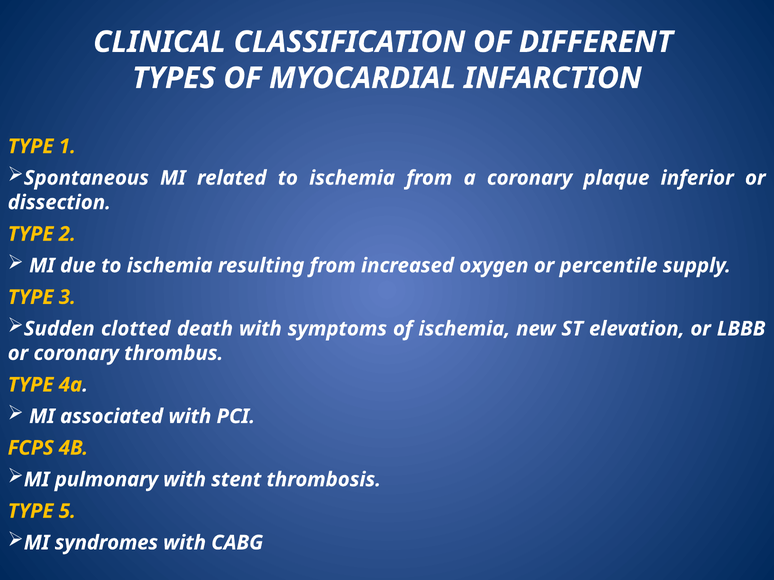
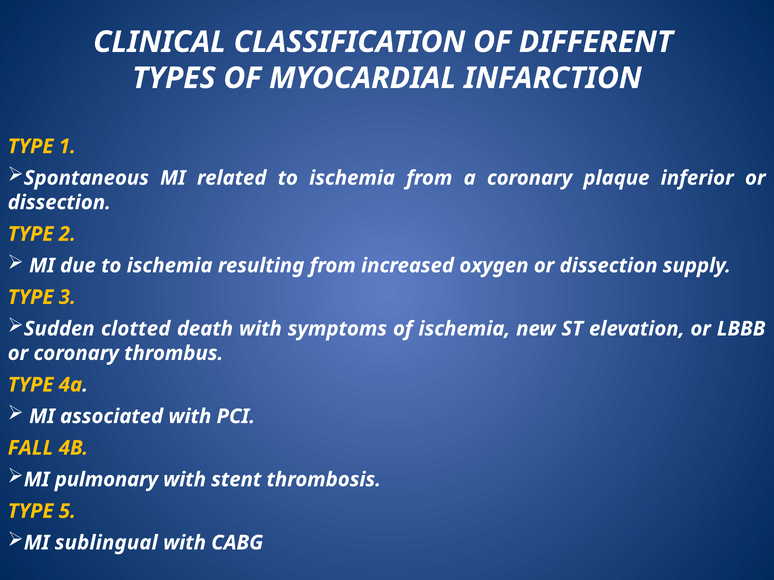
oxygen or percentile: percentile -> dissection (609, 266)
FCPS: FCPS -> FALL (31, 448)
syndromes: syndromes -> sublingual (106, 543)
